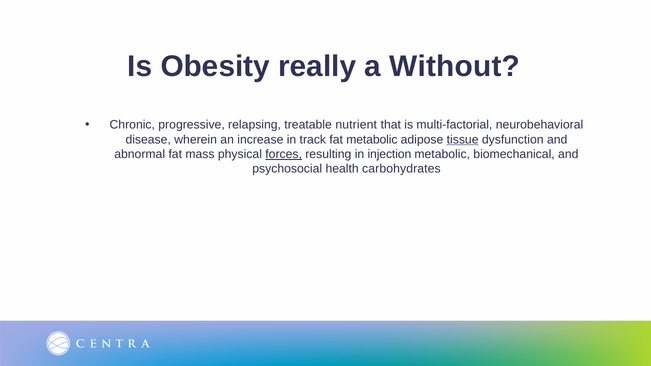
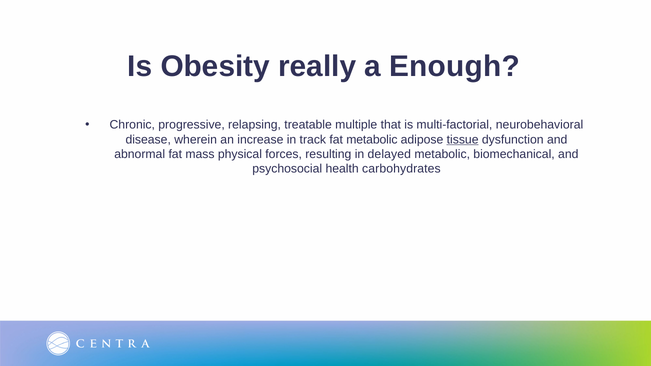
Without: Without -> Enough (455, 67)
nutrient: nutrient -> multiple (356, 125)
forces underline: present -> none (284, 154)
injection: injection -> delayed (389, 154)
